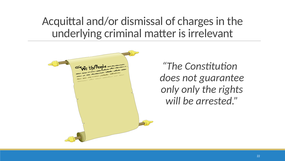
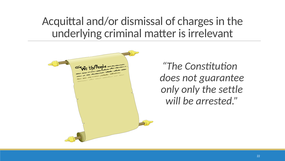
rights: rights -> settle (231, 89)
